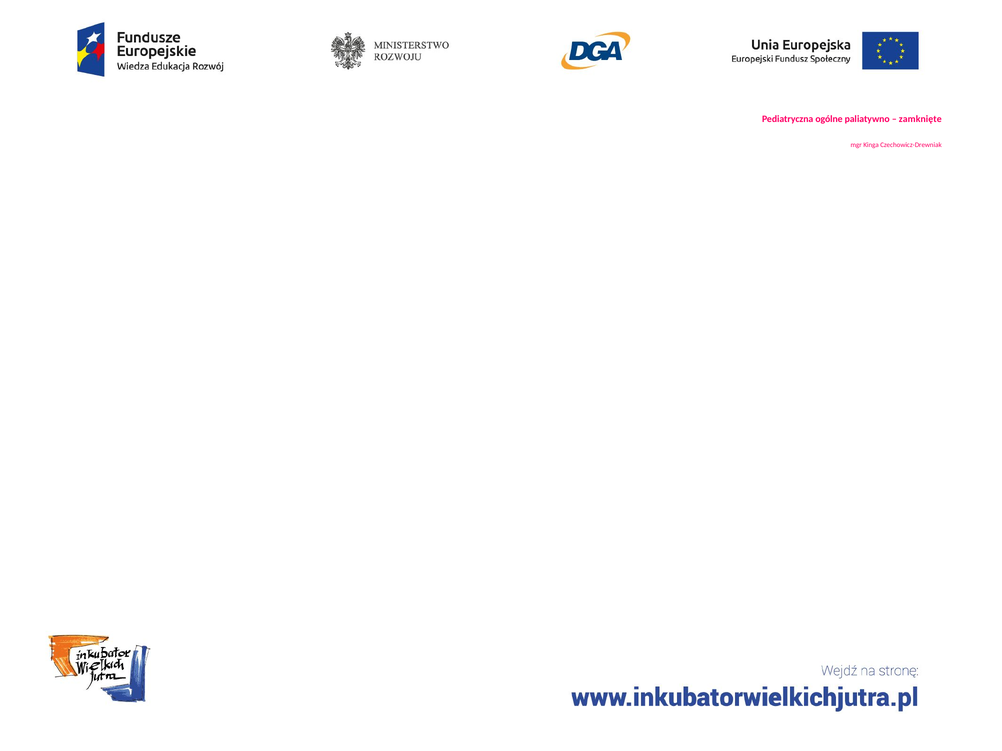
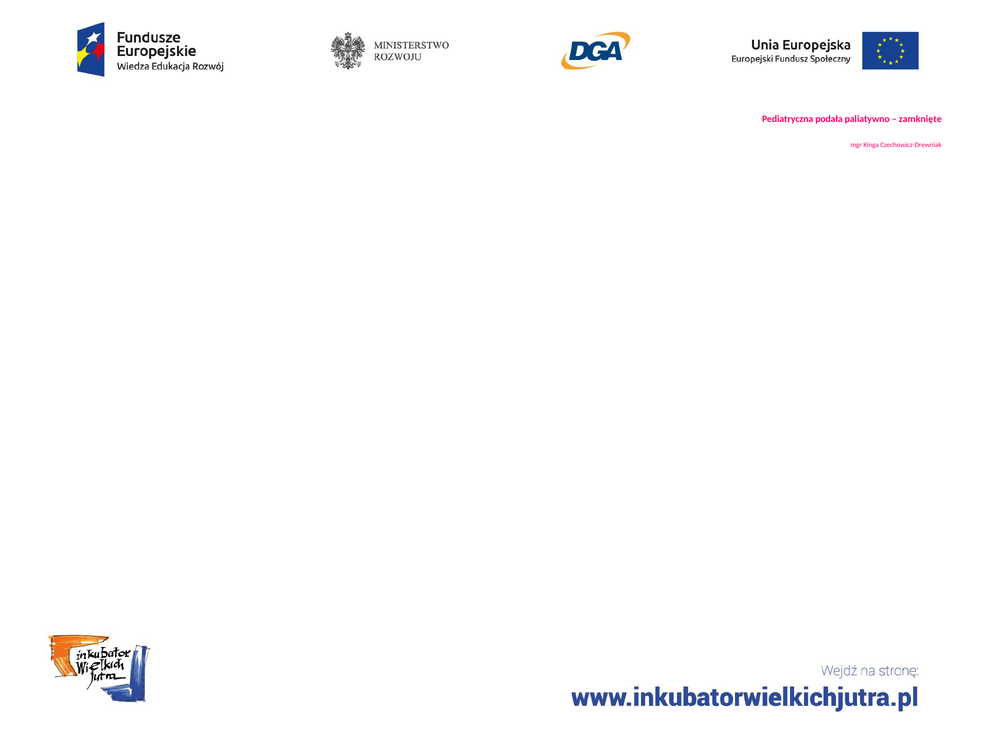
ogólne: ogólne -> podała (829, 119)
